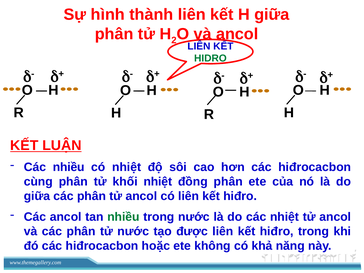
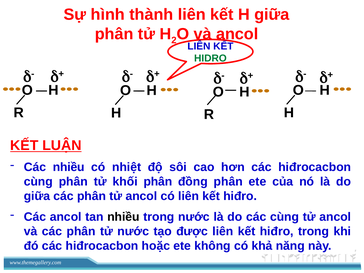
khối nhiệt: nhiệt -> phân (158, 182)
nhiều colour: green -> black (123, 217)
các nhiệt: nhiệt -> cùng (285, 217)
